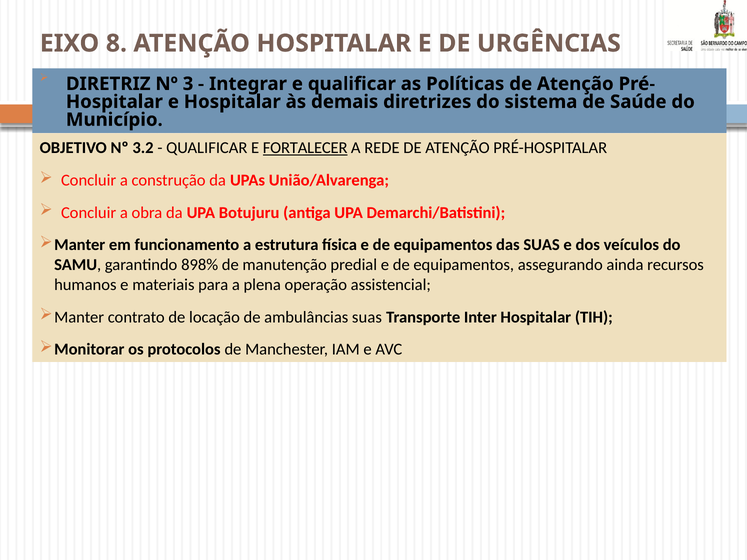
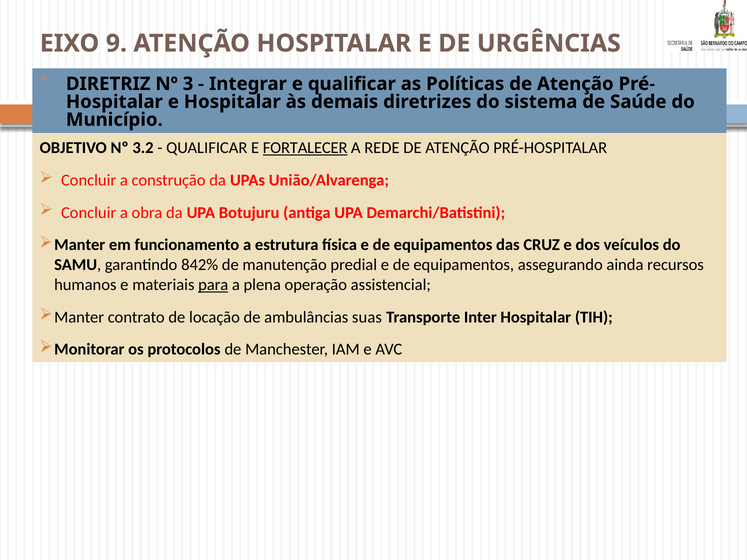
8: 8 -> 9 (116, 43)
das SUAS: SUAS -> CRUZ (542, 245)
898%: 898% -> 842% (200, 265)
para underline: none -> present (213, 285)
